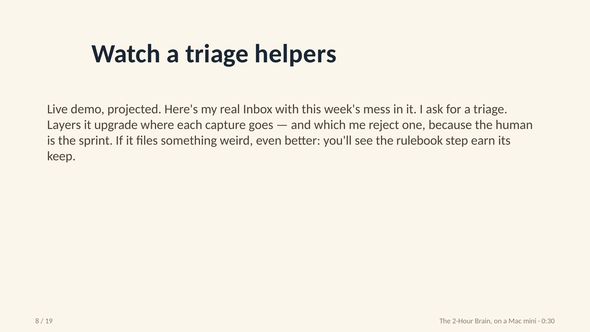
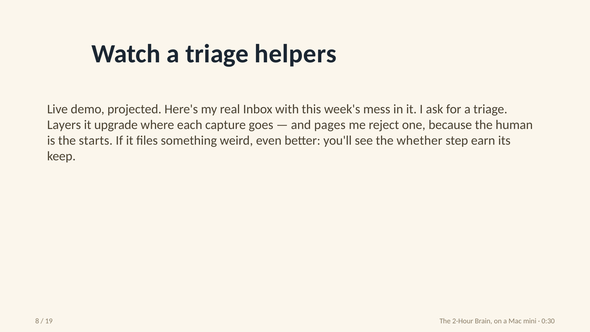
which: which -> pages (330, 125)
sprint: sprint -> starts (96, 140)
rulebook: rulebook -> whether (420, 140)
